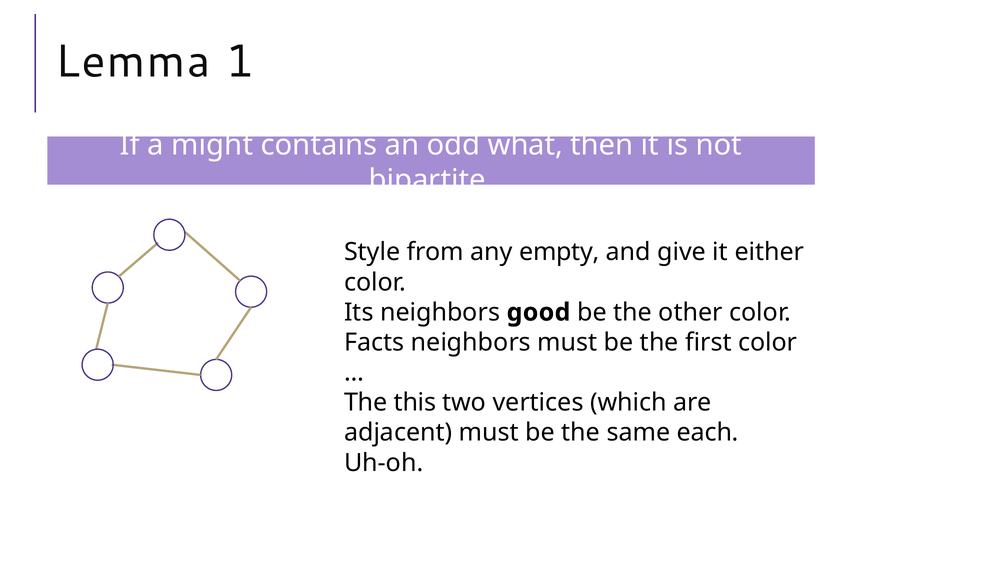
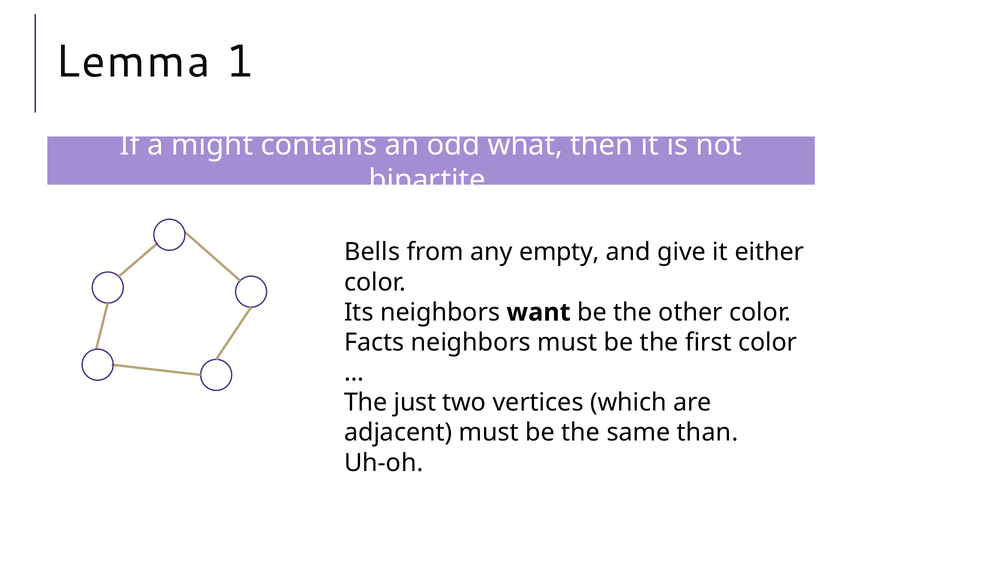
Style: Style -> Bells (372, 252)
good: good -> want (539, 312)
this: this -> just (415, 403)
each: each -> than (708, 433)
